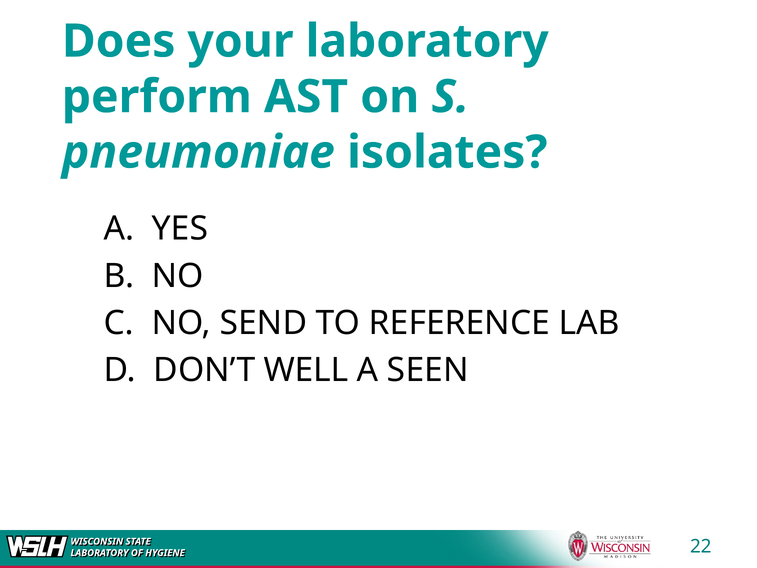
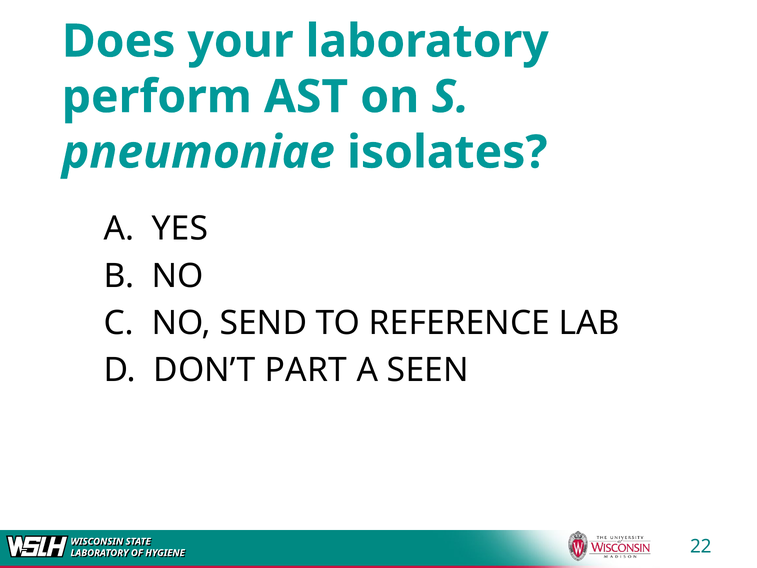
WELL: WELL -> PART (306, 370)
